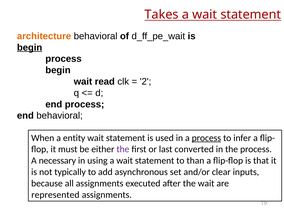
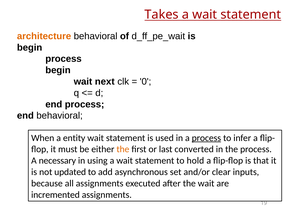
begin underline: present -> none (30, 47)
read: read -> next (105, 82)
2: 2 -> 0 (146, 82)
the colour: purple -> orange (123, 149)
than: than -> hold (195, 161)
typically: typically -> updated (70, 172)
represented: represented -> incremented (55, 195)
